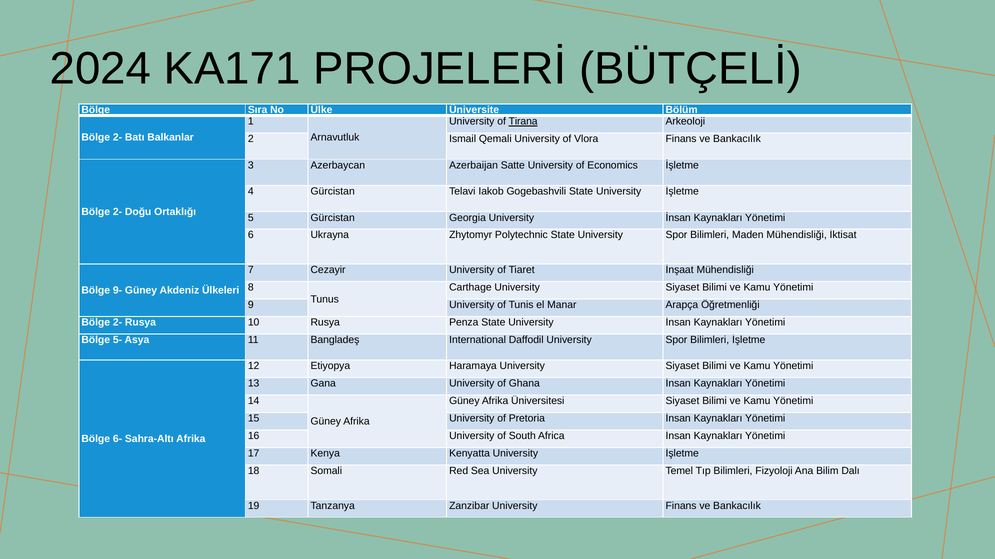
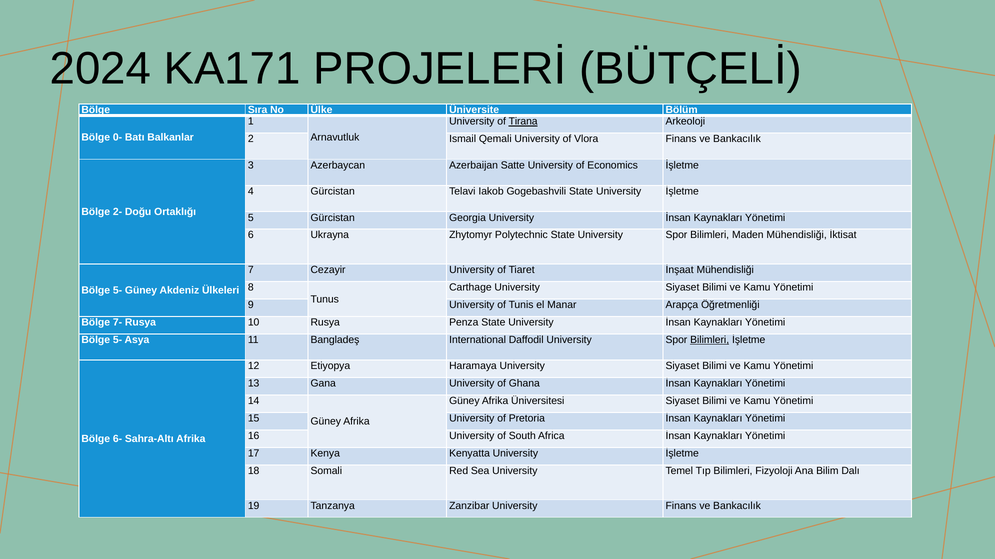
2-: 2- -> 0- (118, 138)
9-: 9- -> 5- (118, 291)
2-: 2- -> 7- (118, 323)
Bilimleri underline: none -> present (710, 340)
